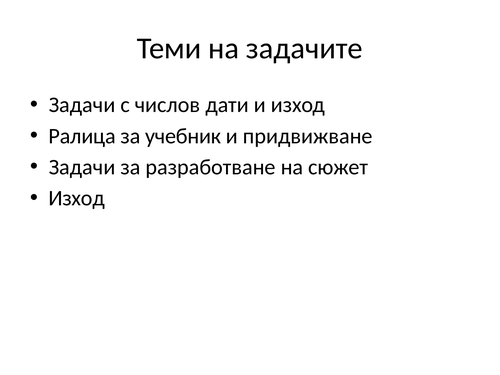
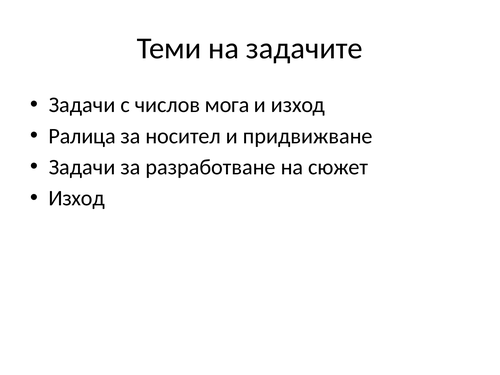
дати: дати -> мога (227, 105)
учебник: учебник -> носител (183, 136)
